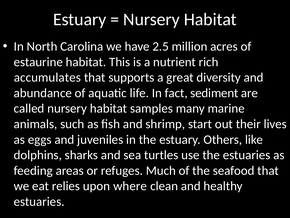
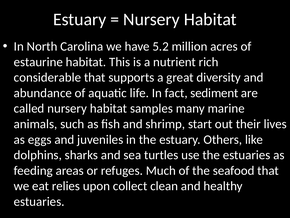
2.5: 2.5 -> 5.2 (161, 46)
accumulates: accumulates -> considerable (47, 77)
where: where -> collect (130, 186)
